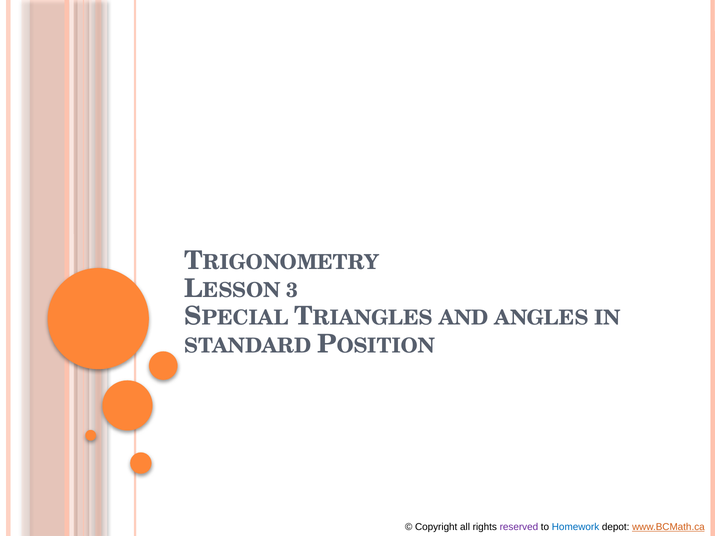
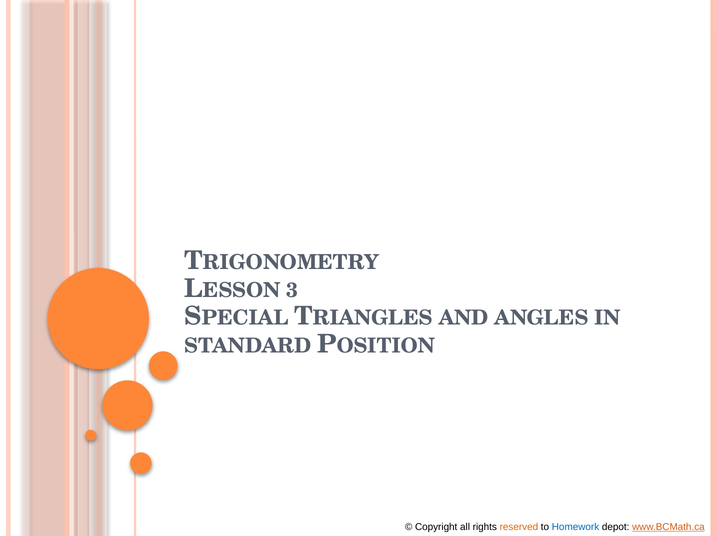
reserved colour: purple -> orange (519, 527)
